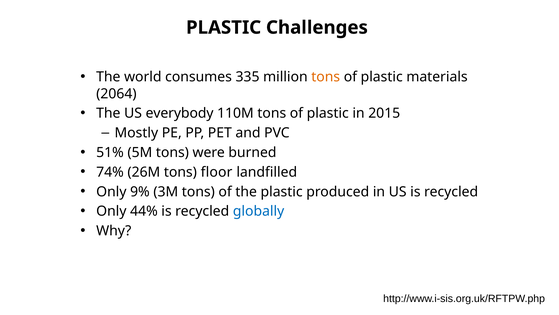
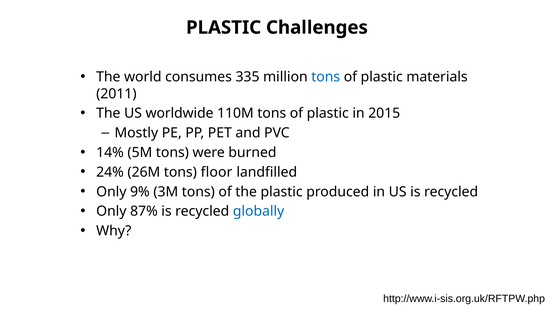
tons colour: orange -> blue (326, 77)
2064: 2064 -> 2011 (116, 94)
everybody: everybody -> worldwide (180, 113)
51%: 51% -> 14% (110, 152)
74%: 74% -> 24% (110, 172)
44%: 44% -> 87% (144, 211)
